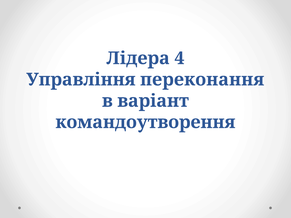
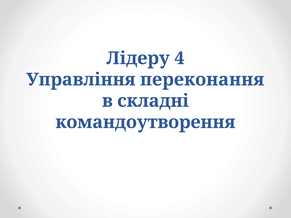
Лідера: Лідера -> Лідеру (138, 58)
варіант: варіант -> складні (153, 101)
